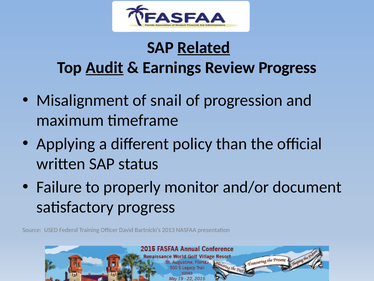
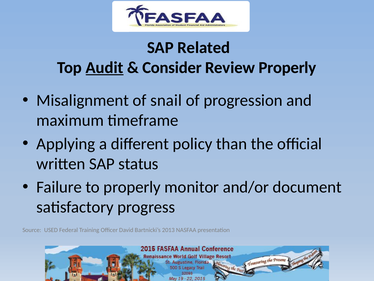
Related underline: present -> none (204, 48)
Earnings: Earnings -> Consider (172, 68)
Review Progress: Progress -> Properly (287, 68)
